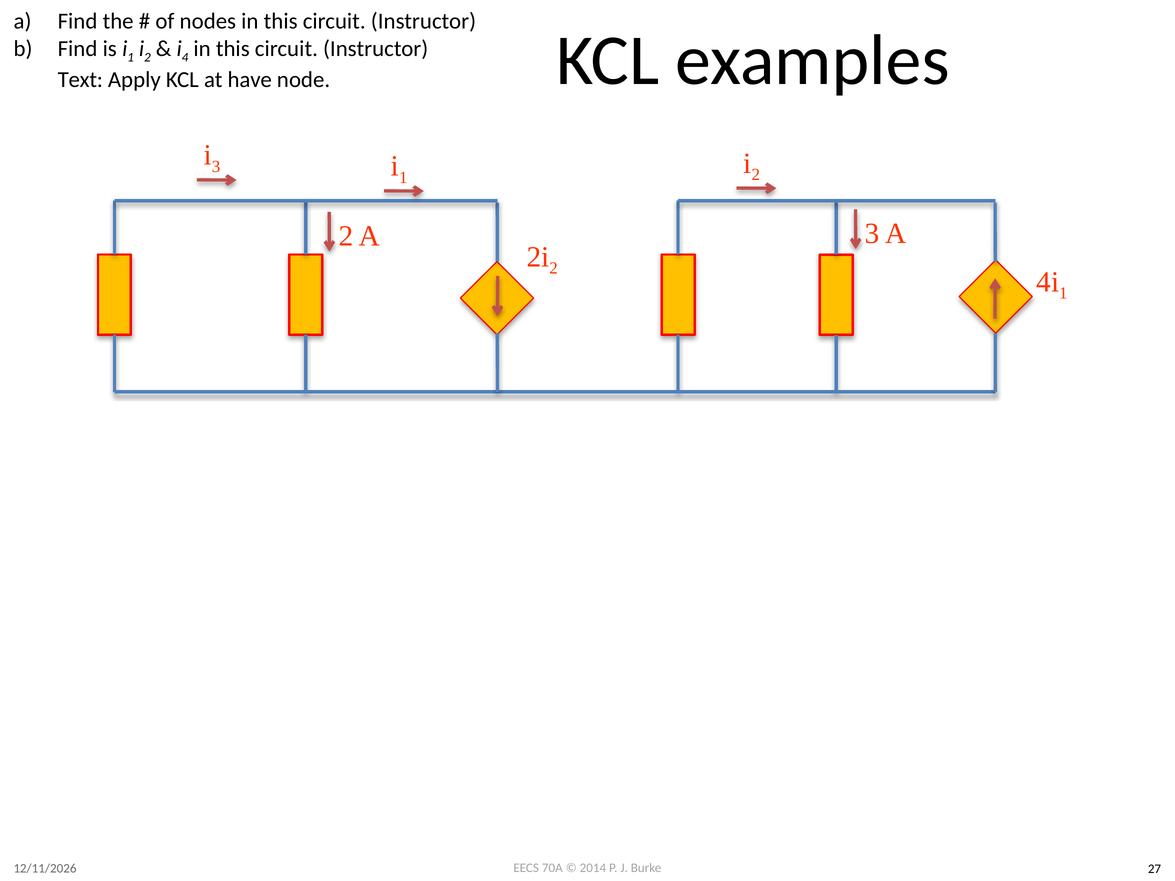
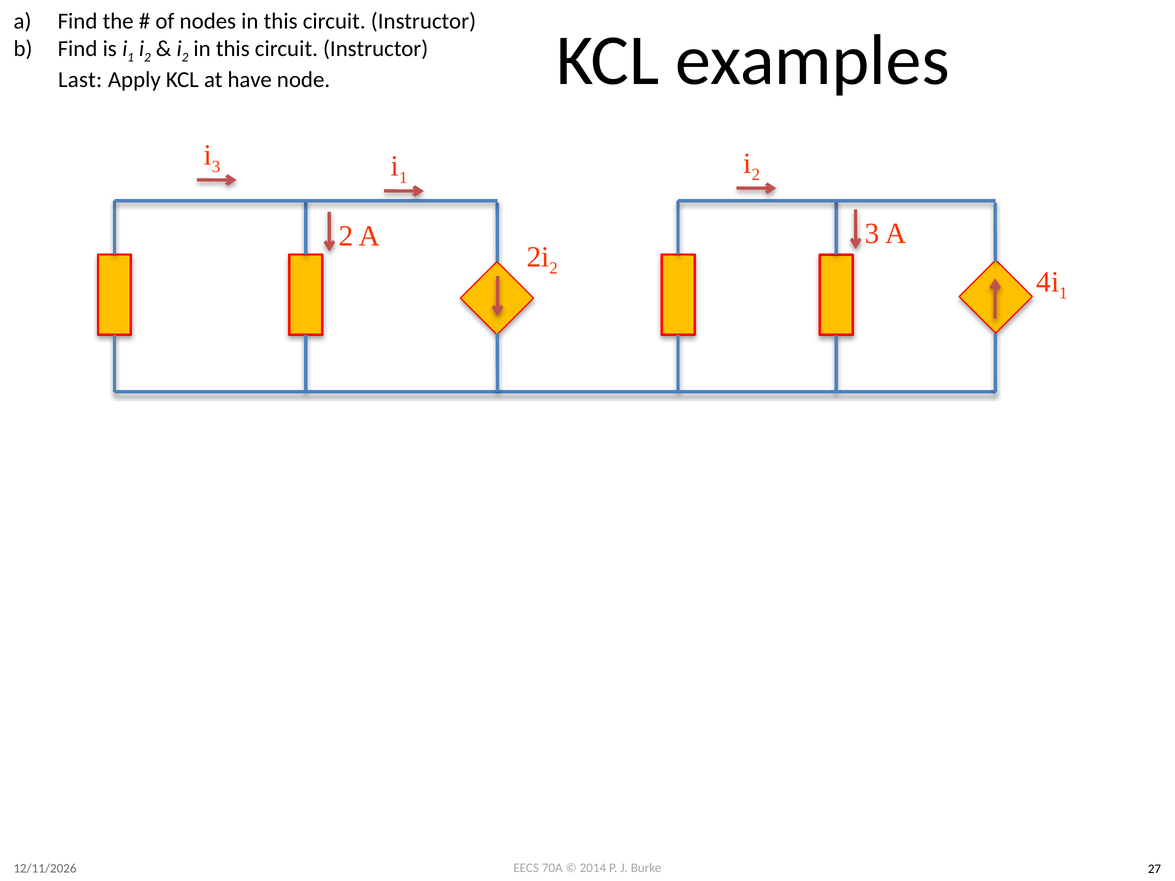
4: 4 -> 2 (185, 57)
Text: Text -> Last (80, 80)
